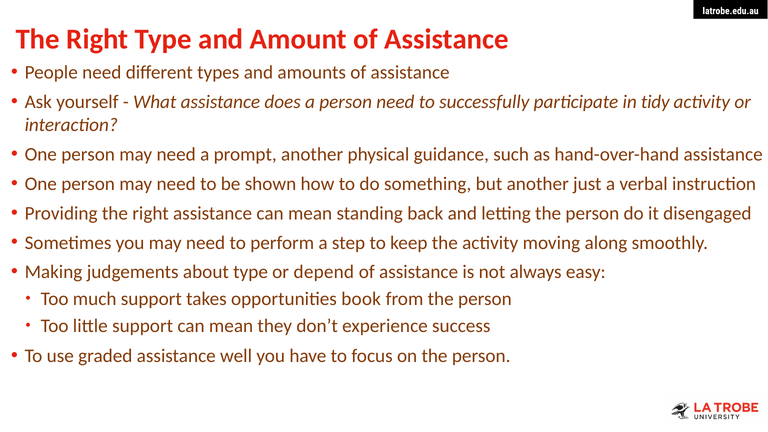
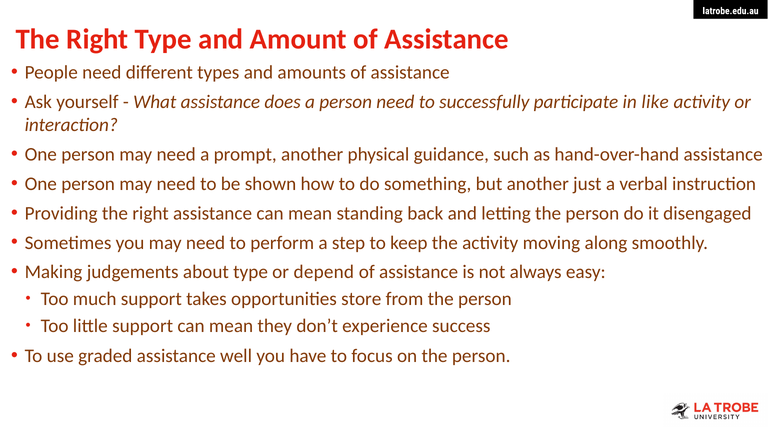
tidy: tidy -> like (655, 102)
book: book -> store (361, 299)
